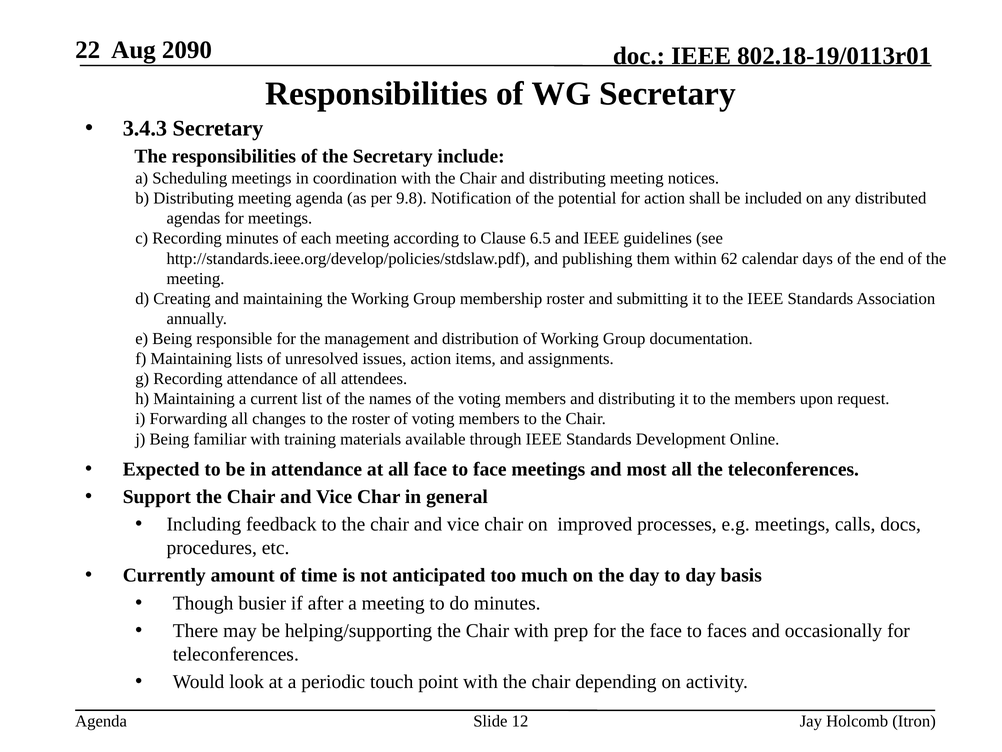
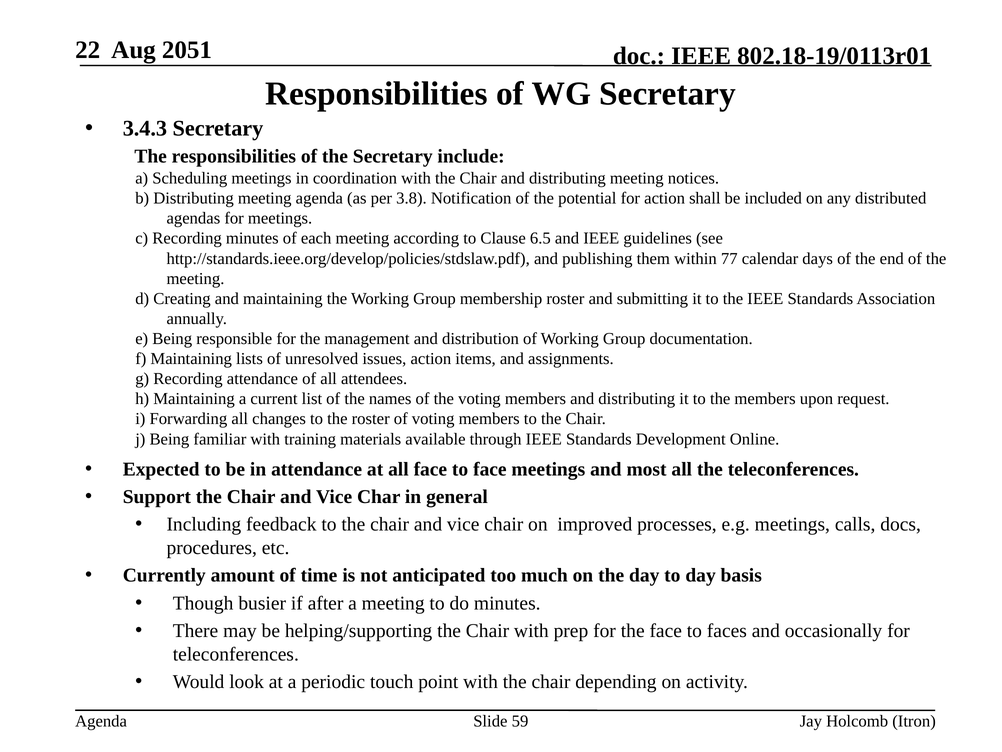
2090: 2090 -> 2051 (187, 50)
9.8: 9.8 -> 3.8 (411, 198)
62: 62 -> 77 (729, 258)
12: 12 -> 59 (520, 721)
